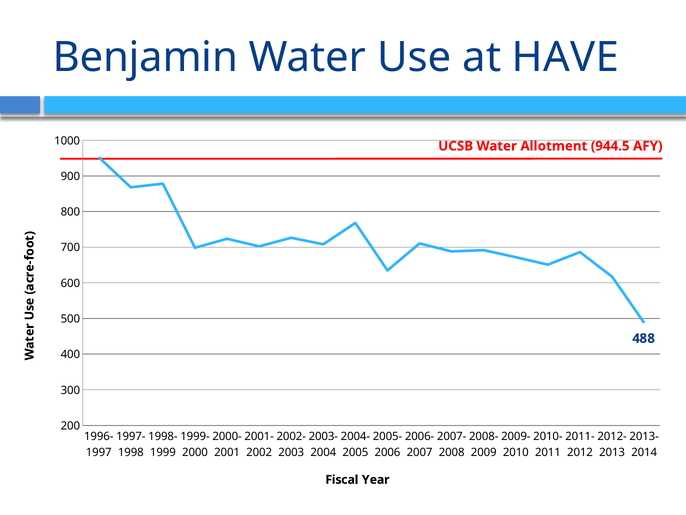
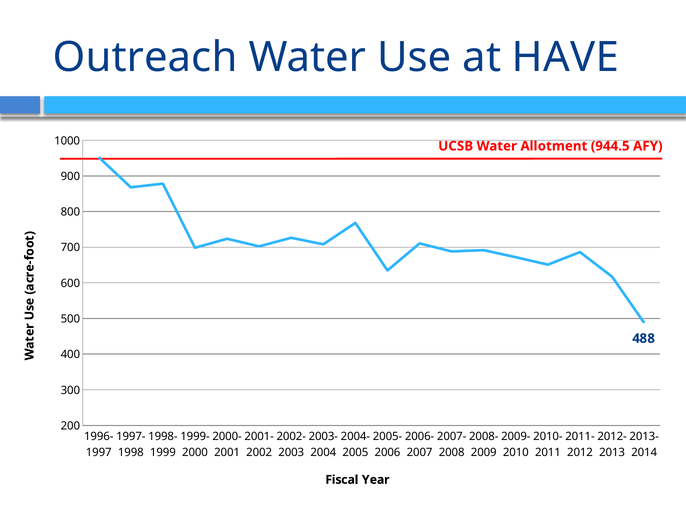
Benjamin: Benjamin -> Outreach (145, 57)
